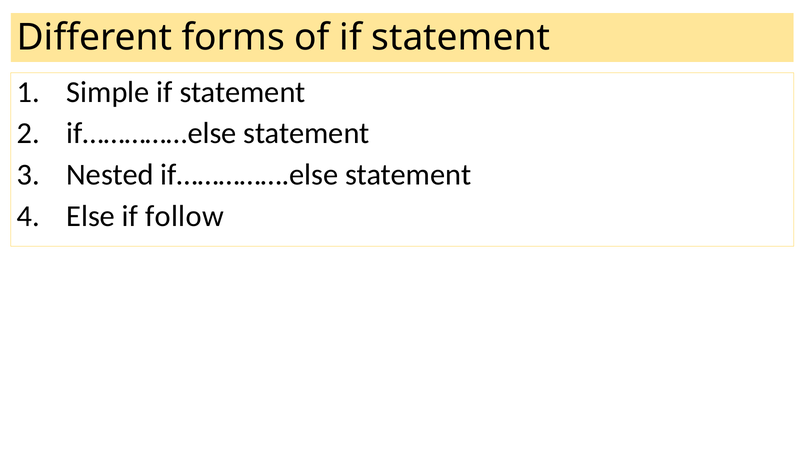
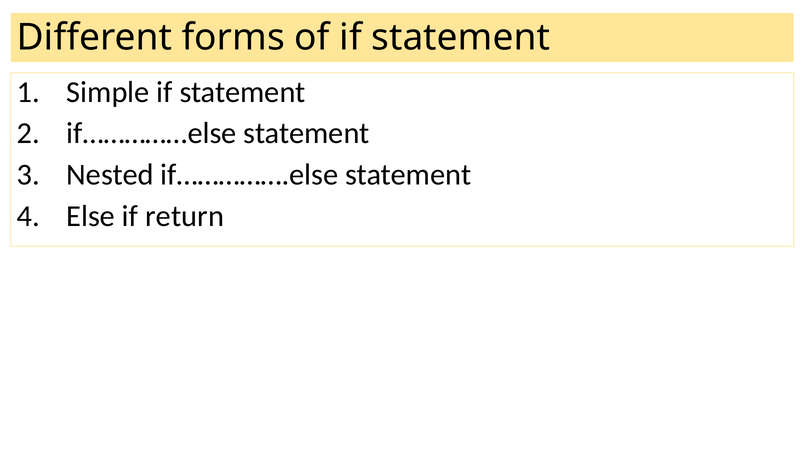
follow: follow -> return (185, 216)
